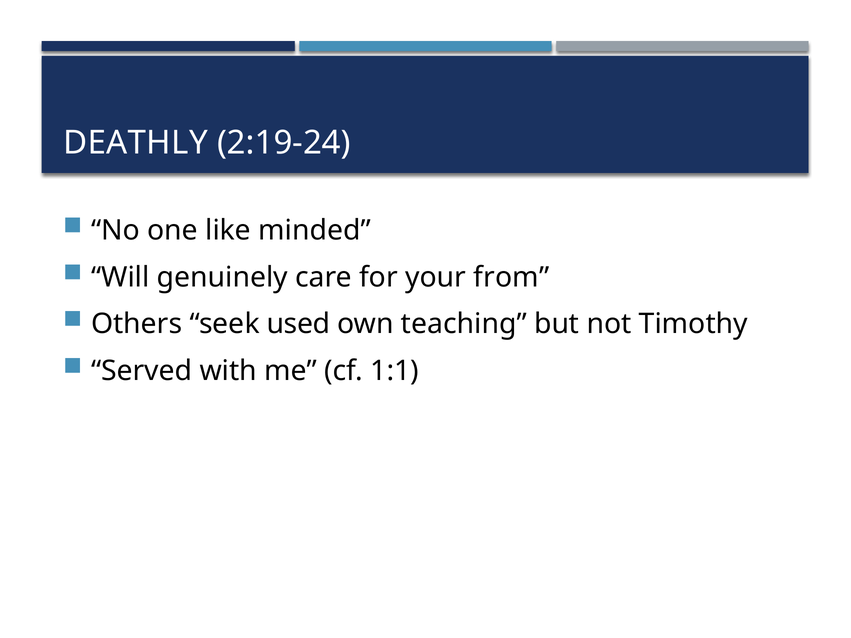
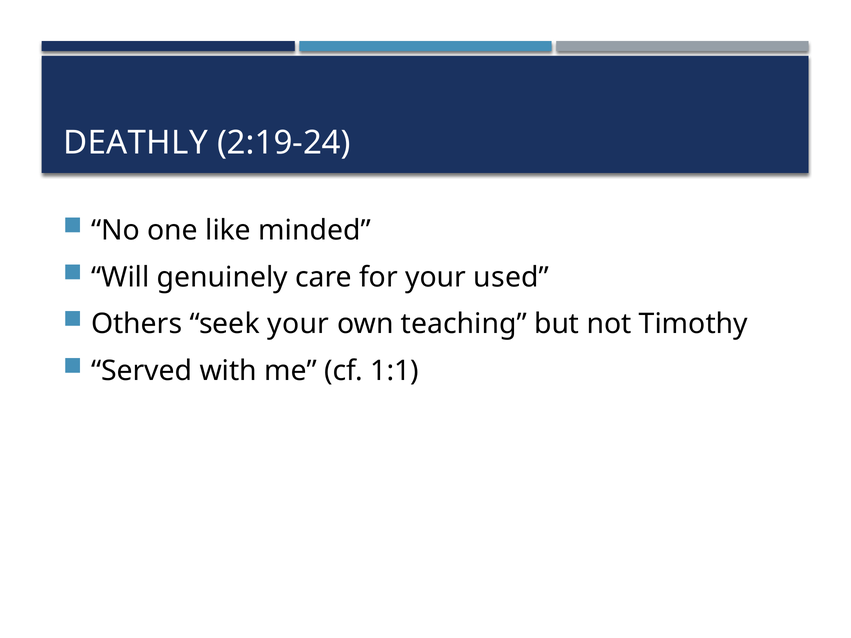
from: from -> used (511, 277)
seek used: used -> your (298, 324)
